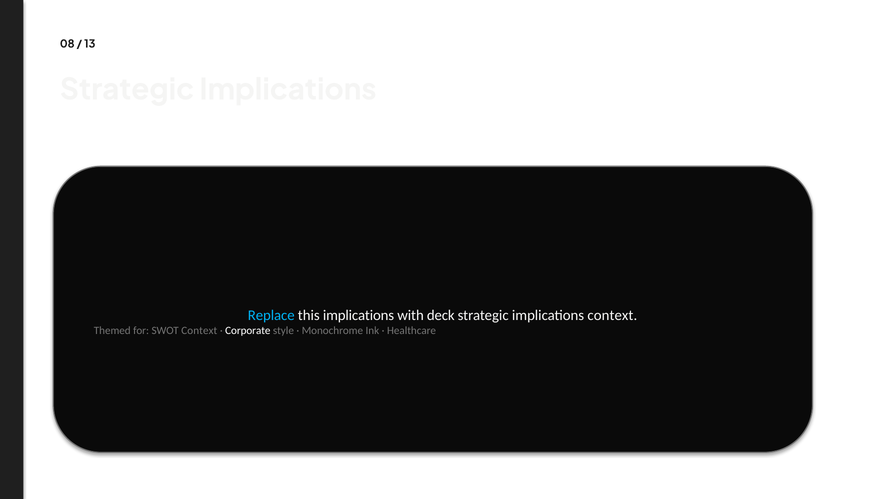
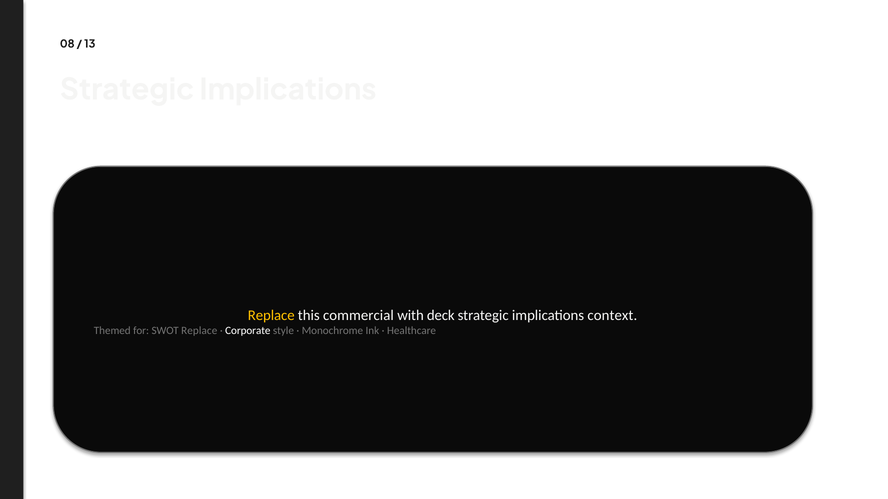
Replace colour: light blue -> yellow (271, 316)
this implications: implications -> commercial (358, 316)
SWOT Context: Context -> Replace (199, 331)
